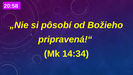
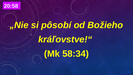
pripravená!“: pripravená!“ -> kráľovstve!“ (65, 39)
14:34: 14:34 -> 58:34 (76, 54)
